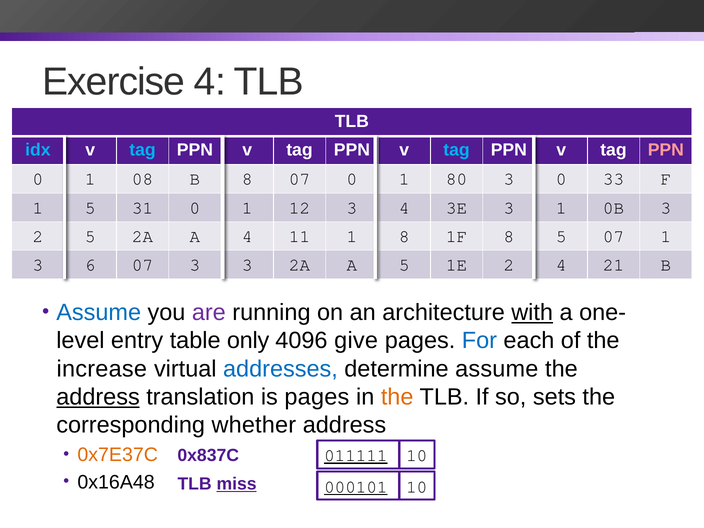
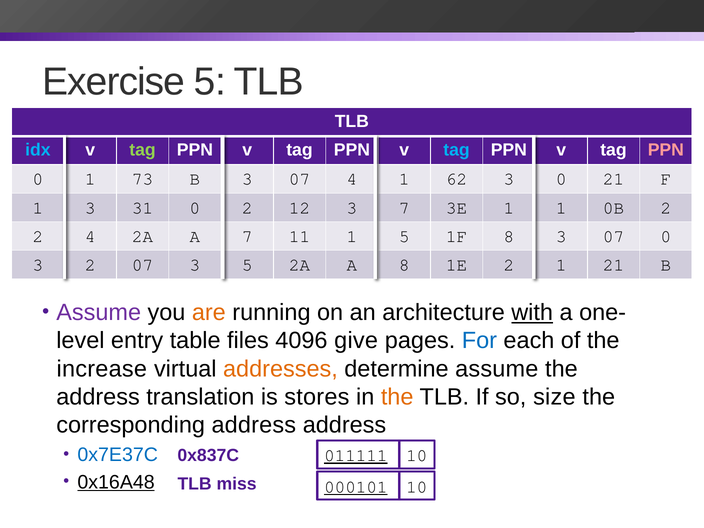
Exercise 4: 4 -> 5 (210, 82)
tag colour: light blue -> light green (143, 150)
08: 08 -> 73 (143, 179)
B 8: 8 -> 3 (247, 179)
07 0: 0 -> 4 (352, 179)
80: 80 -> 62 (457, 179)
0 33: 33 -> 21 (614, 179)
1 5: 5 -> 3 (90, 208)
31 0 1: 1 -> 2 (247, 208)
3 4: 4 -> 7 (404, 208)
3E 3: 3 -> 1 (509, 208)
0B 3: 3 -> 2 (666, 208)
2 5: 5 -> 4 (90, 236)
A 4: 4 -> 7 (247, 236)
1 8: 8 -> 5 (404, 236)
8 5: 5 -> 3 (561, 236)
07 1: 1 -> 0 (666, 236)
3 6: 6 -> 2 (90, 265)
3 3: 3 -> 5 (247, 265)
A 5: 5 -> 8 (404, 265)
2 4: 4 -> 1 (561, 265)
Assume colour: blue -> purple (99, 313)
are colour: purple -> orange (209, 313)
only: only -> files (248, 341)
addresses colour: blue -> orange (280, 369)
address underline: present -> none (98, 397)
is pages: pages -> stores (317, 397)
sets: sets -> size (554, 397)
corresponding whether: whether -> address (254, 425)
0x7E37C colour: orange -> blue (118, 455)
0x16A48 underline: none -> present (116, 482)
miss underline: present -> none (237, 484)
